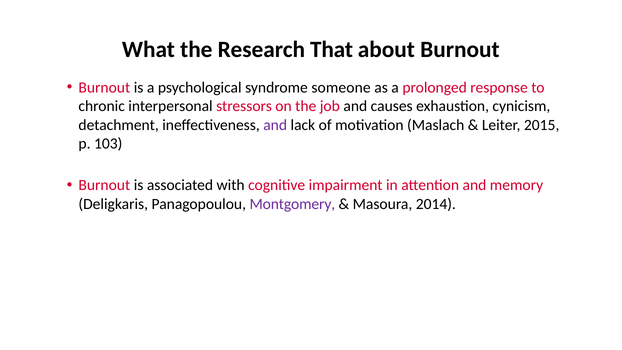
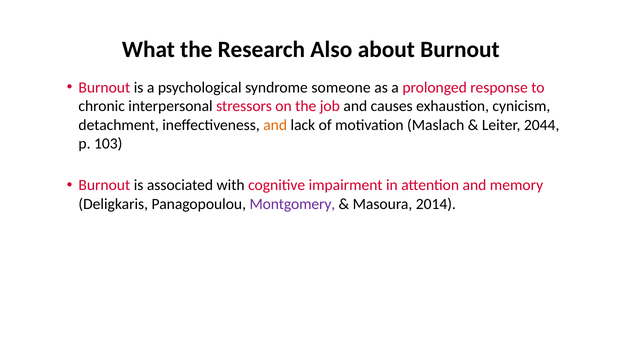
That: That -> Also (331, 49)
and colour: purple -> orange (275, 125)
2015: 2015 -> 2044 (542, 125)
